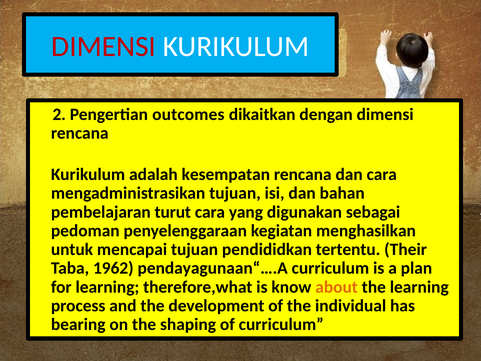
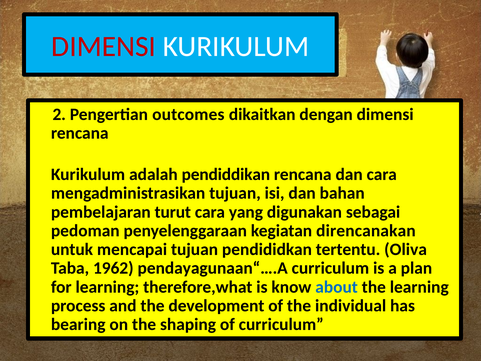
kesempatan: kesempatan -> pendiddikan (226, 174)
menghasilkan: menghasilkan -> direncanakan (366, 231)
Their: Their -> Oliva (406, 249)
about colour: orange -> blue (337, 287)
